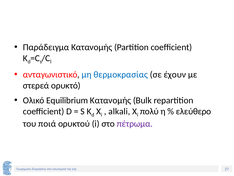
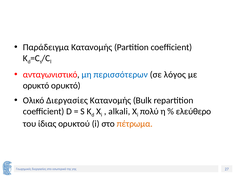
θερμοκρασίας: θερμοκρασίας -> περισσότερων (121, 74)
έχουν: έχουν -> λόγος (175, 74)
στερεά: στερεά -> ορυκτό (36, 85)
Ολικό Equilibrium: Equilibrium -> Διεργασίες (67, 100)
ποιά: ποιά -> ίδιας (47, 123)
πέτρωμα colour: purple -> orange (135, 123)
